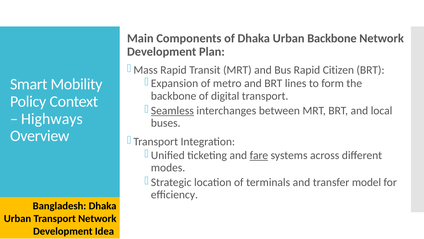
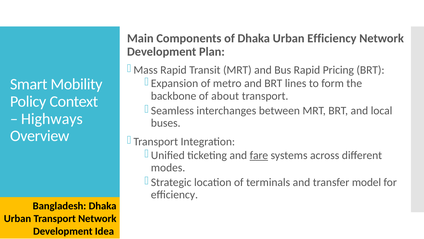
Urban Backbone: Backbone -> Efficiency (332, 38)
Citizen: Citizen -> Pricing (338, 70)
digital: digital -> about (225, 96)
Seamless underline: present -> none (172, 110)
